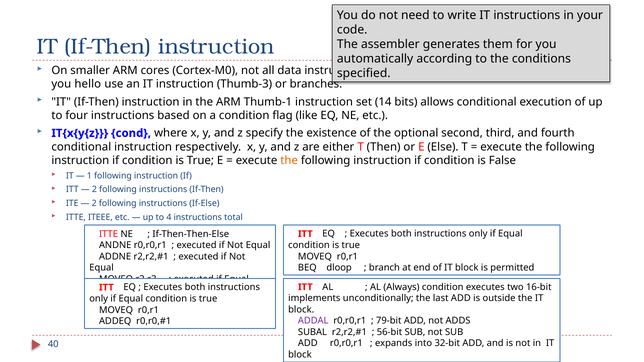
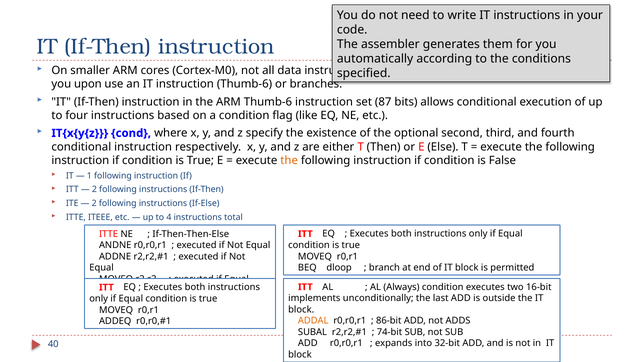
hello: hello -> upon (88, 84)
instruction Thumb-3: Thumb-3 -> Thumb-6 (244, 84)
ARM Thumb-1: Thumb-1 -> Thumb-6 (268, 102)
14: 14 -> 87 (383, 102)
ADDAL colour: purple -> orange (313, 321)
79-bit: 79-bit -> 86-bit (389, 321)
56-bit: 56-bit -> 74-bit (390, 332)
